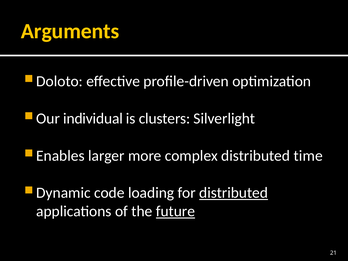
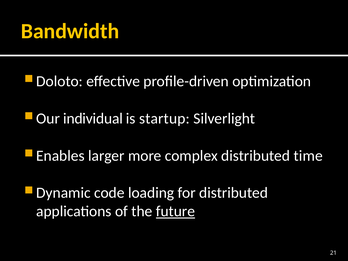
Arguments: Arguments -> Bandwidth (70, 31)
clusters: clusters -> startup (164, 119)
distributed underline: present -> none (234, 193)
